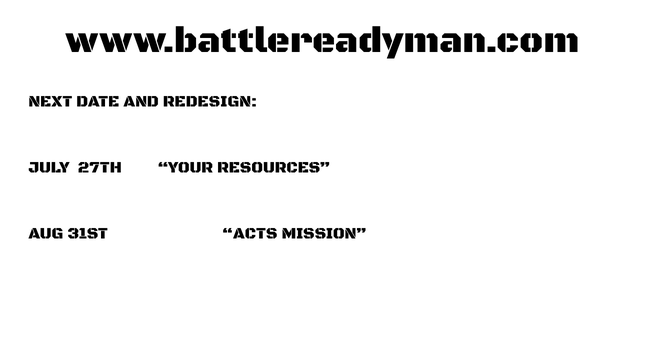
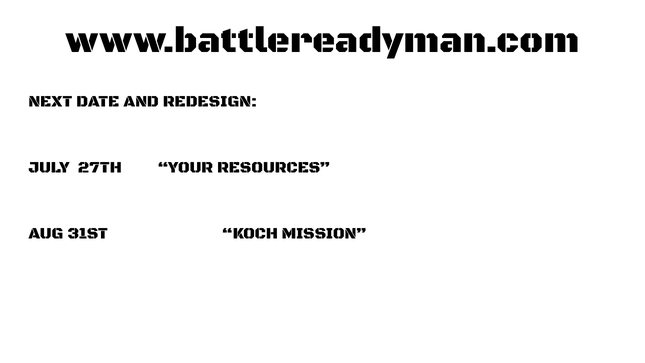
ACTS: ACTS -> KOCH (250, 233)
